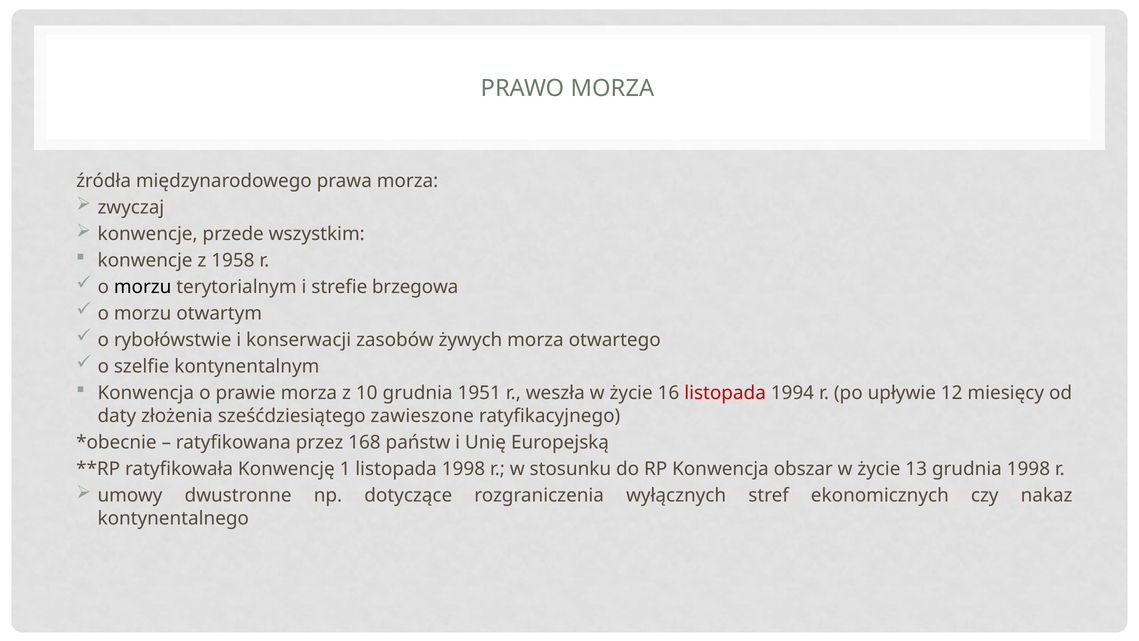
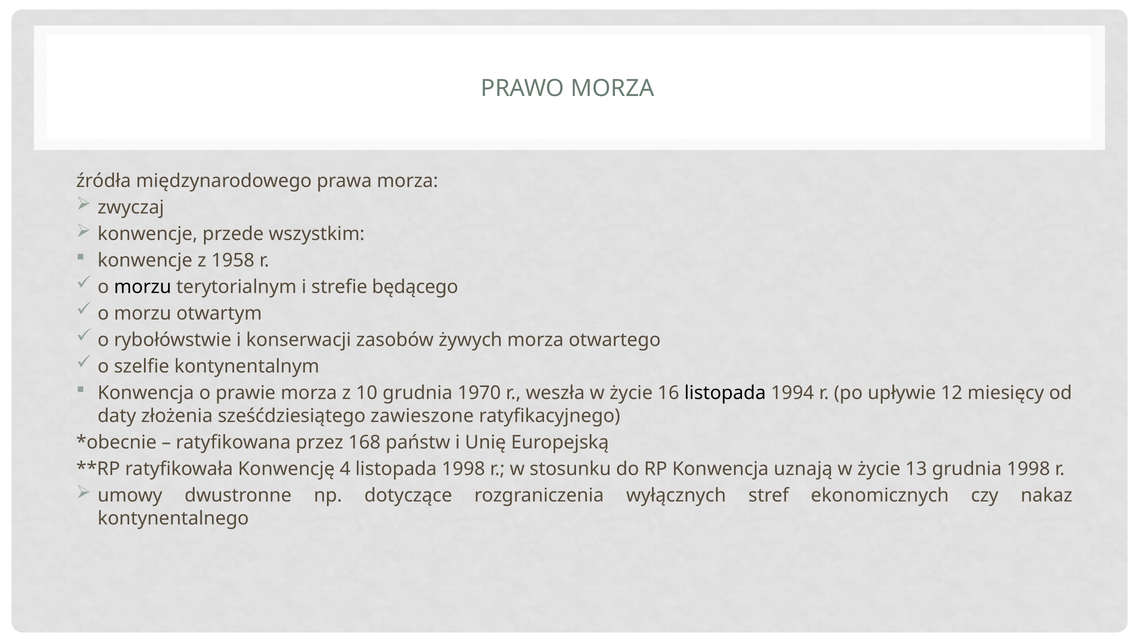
brzegowa: brzegowa -> będącego (415, 287)
1951: 1951 -> 1970 (479, 393)
listopada colour: red -> black (725, 393)
1: 1 -> 4 (345, 469)
obszar: obszar -> uznają (803, 469)
